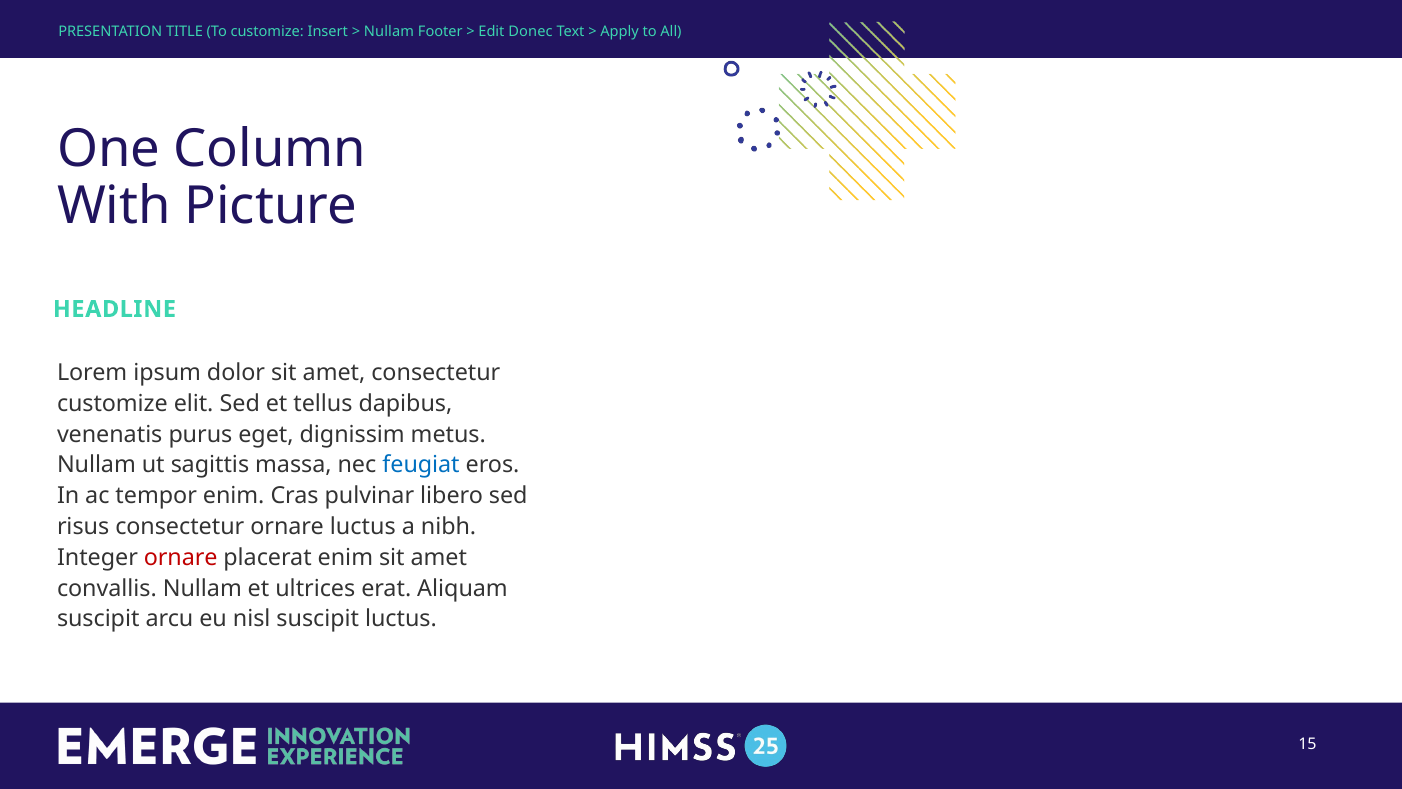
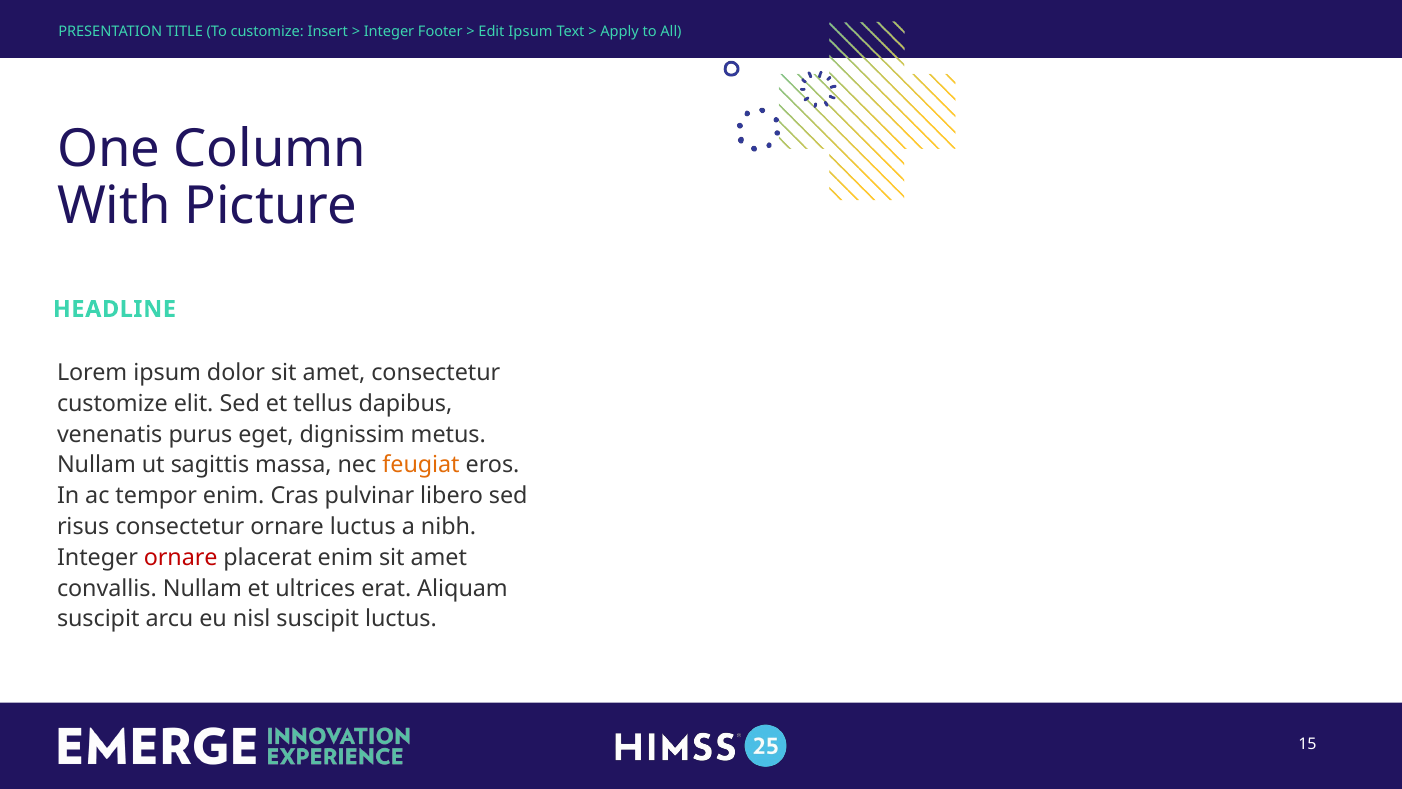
Nullam: Nullam -> Integer (389, 31)
Edit Donec: Donec -> Ipsum (530, 31)
feugiat colour: blue -> orange (421, 465)
